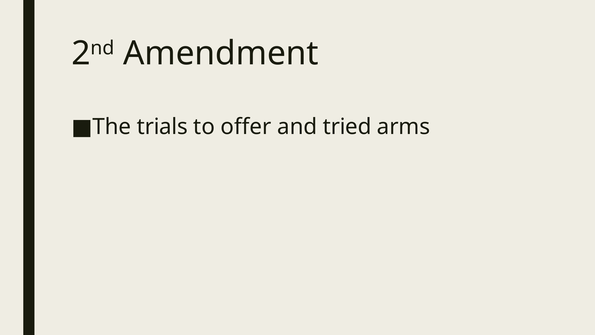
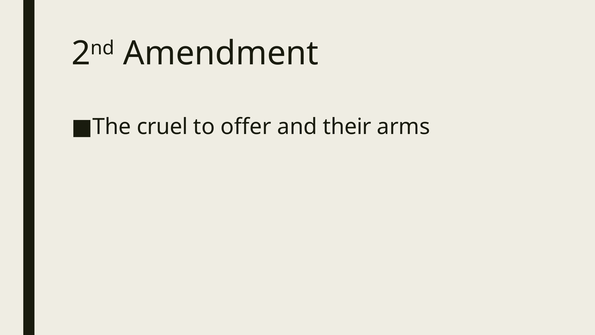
trials: trials -> cruel (162, 127)
tried: tried -> their (347, 127)
